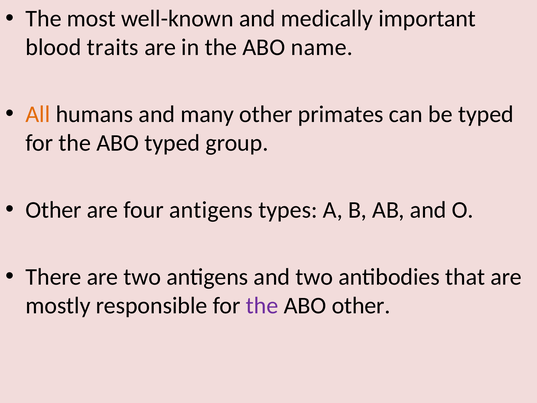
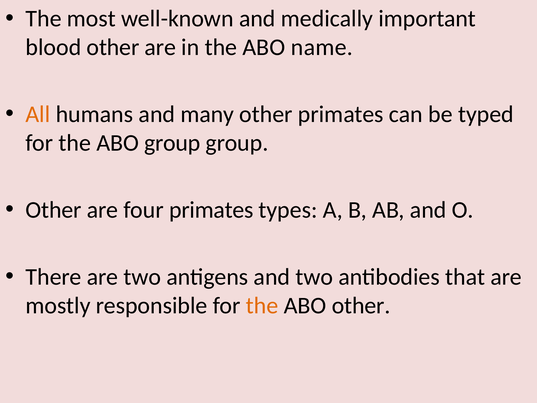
blood traits: traits -> other (113, 47)
ABO typed: typed -> group (172, 143)
four antigens: antigens -> primates (211, 210)
the colour: purple -> orange (262, 305)
